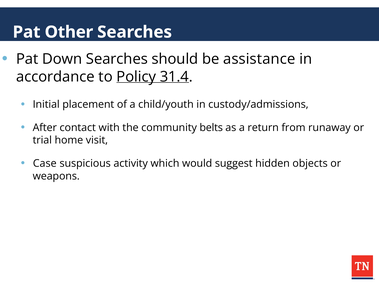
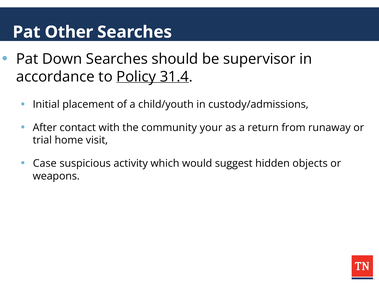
assistance: assistance -> supervisor (259, 59)
belts: belts -> your (211, 128)
